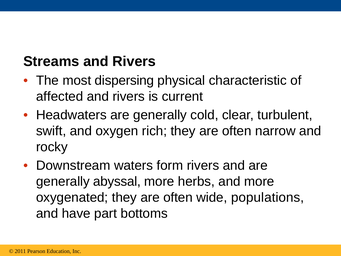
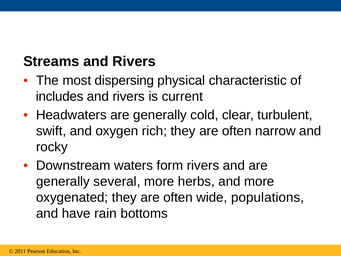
affected: affected -> includes (60, 96)
abyssal: abyssal -> several (117, 181)
part: part -> rain (106, 213)
